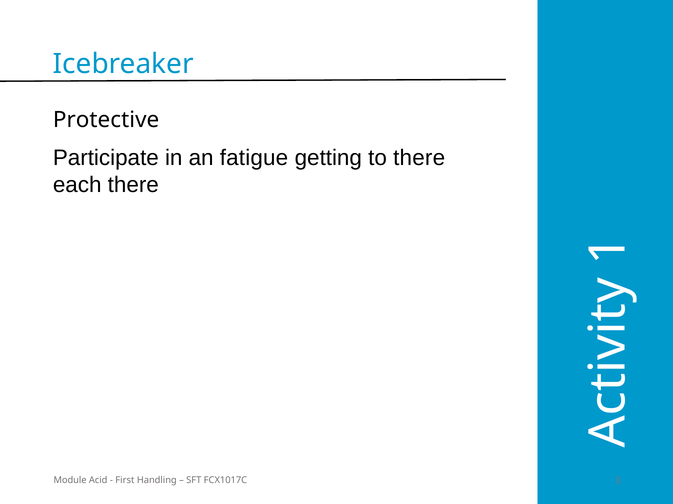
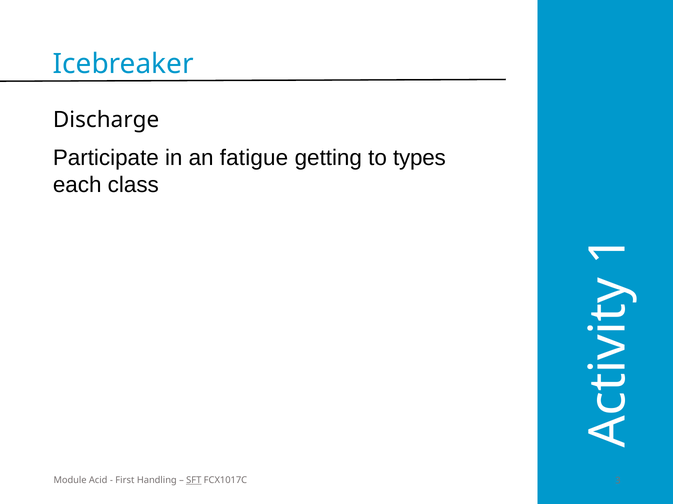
Protective: Protective -> Discharge (106, 120)
to there: there -> types (419, 158)
each there: there -> class (133, 185)
SFT underline: none -> present (194, 481)
